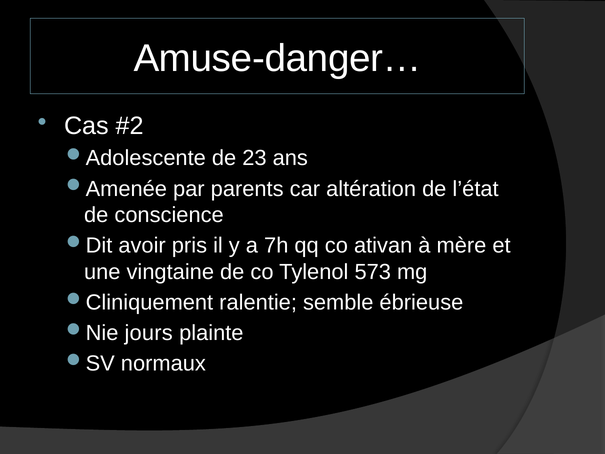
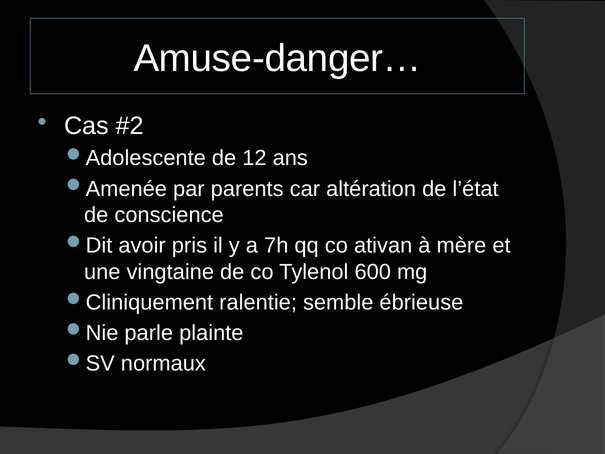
23: 23 -> 12 (254, 158)
573: 573 -> 600 (373, 272)
jours: jours -> parle (149, 333)
